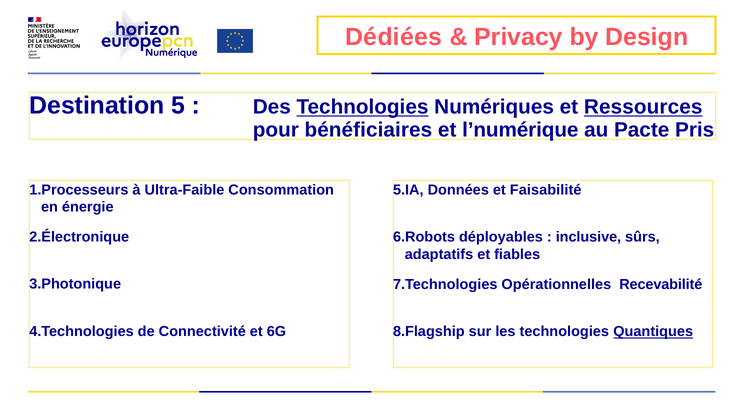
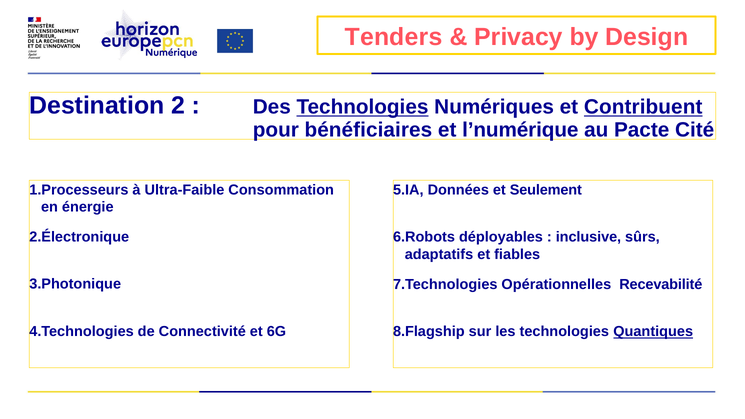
Dédiées: Dédiées -> Tenders (394, 37)
5: 5 -> 2 (178, 105)
Ressources: Ressources -> Contribuent (643, 107)
Pris: Pris -> Cité (695, 130)
Faisabilité: Faisabilité -> Seulement (546, 190)
